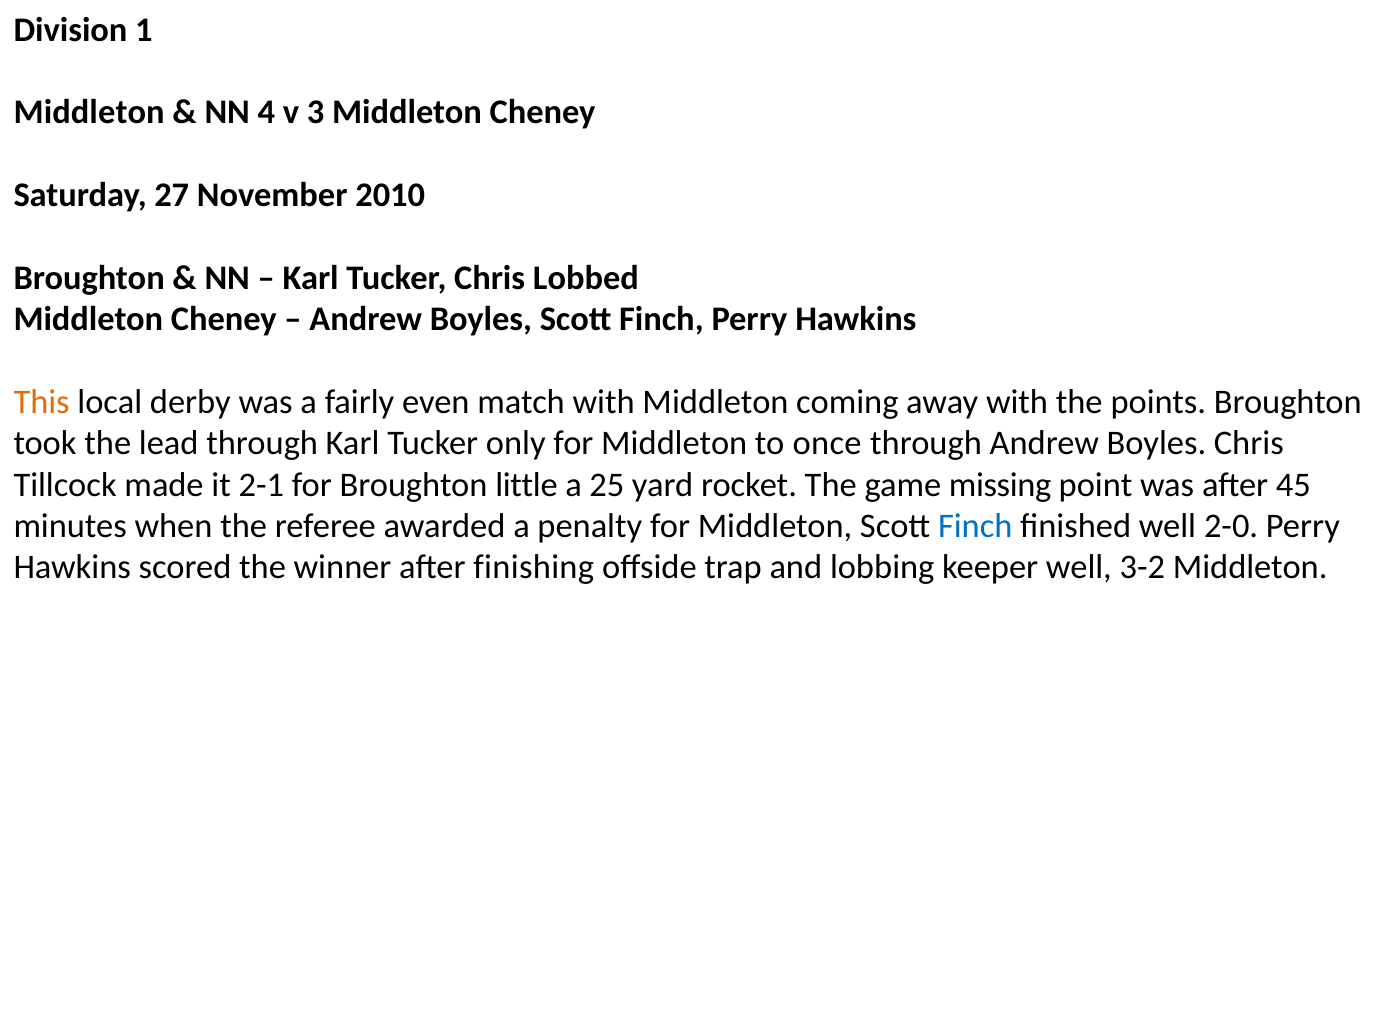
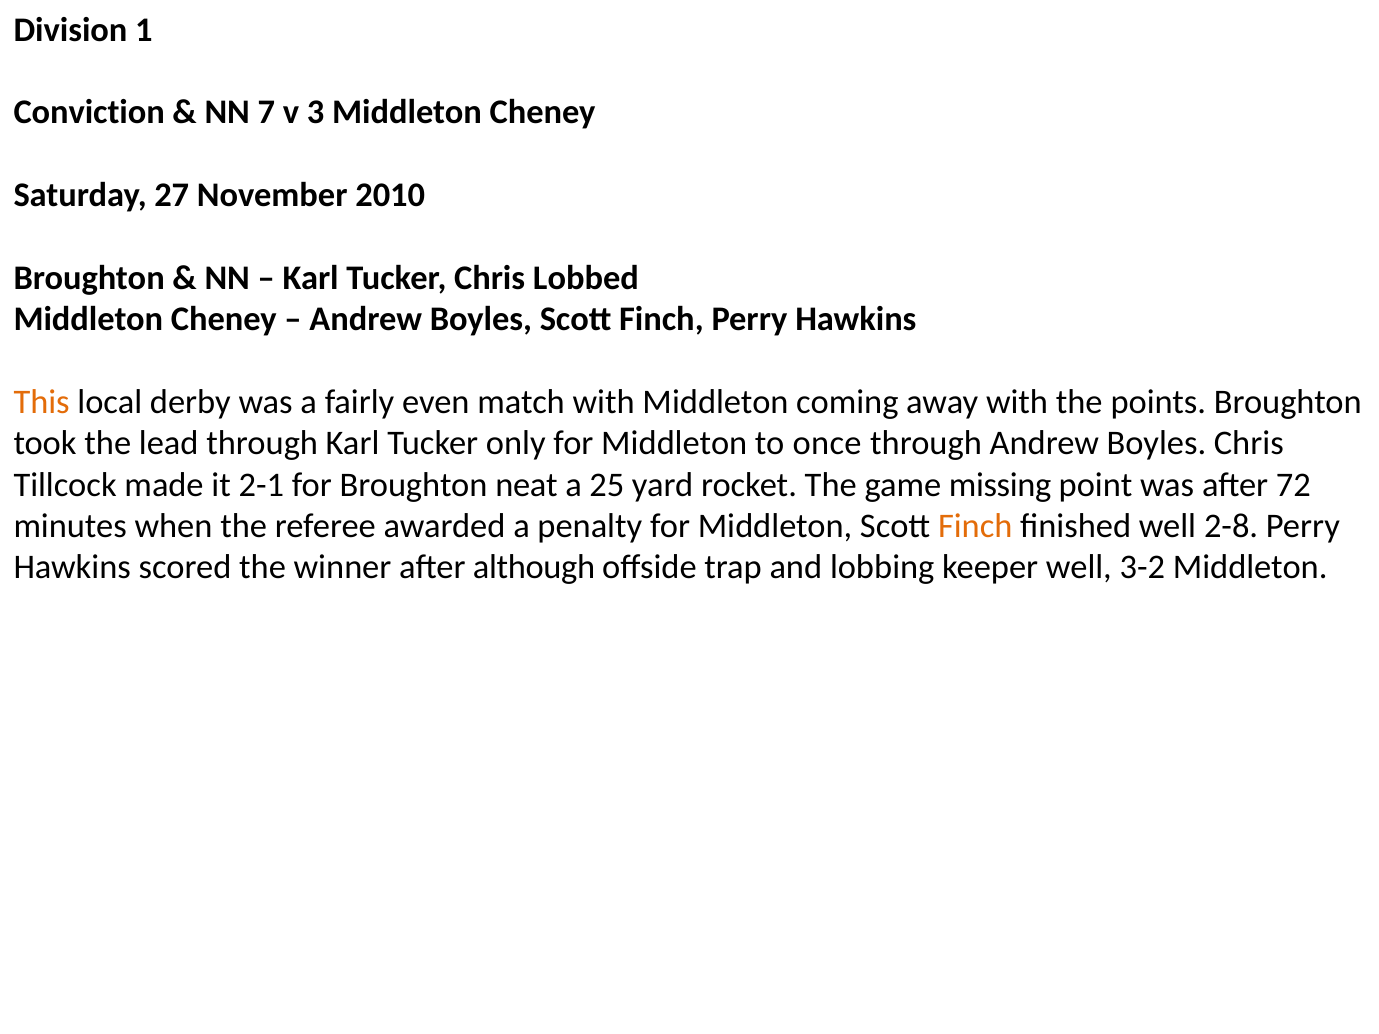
Middleton: Middleton -> Conviction (89, 113)
4: 4 -> 7 (266, 113)
little: little -> neat (526, 485)
45: 45 -> 72 (1293, 485)
Finch colour: blue -> orange (975, 526)
2-0: 2-0 -> 2-8 (1231, 526)
finishing: finishing -> although (534, 568)
